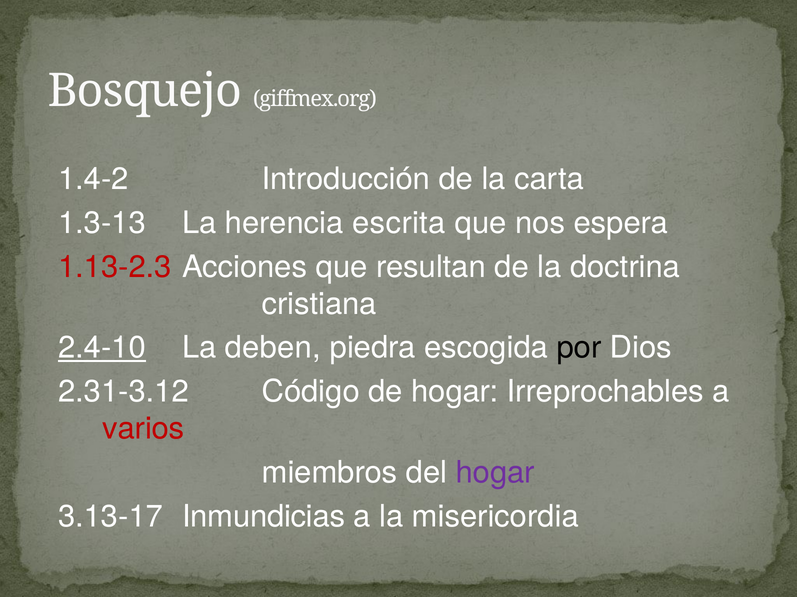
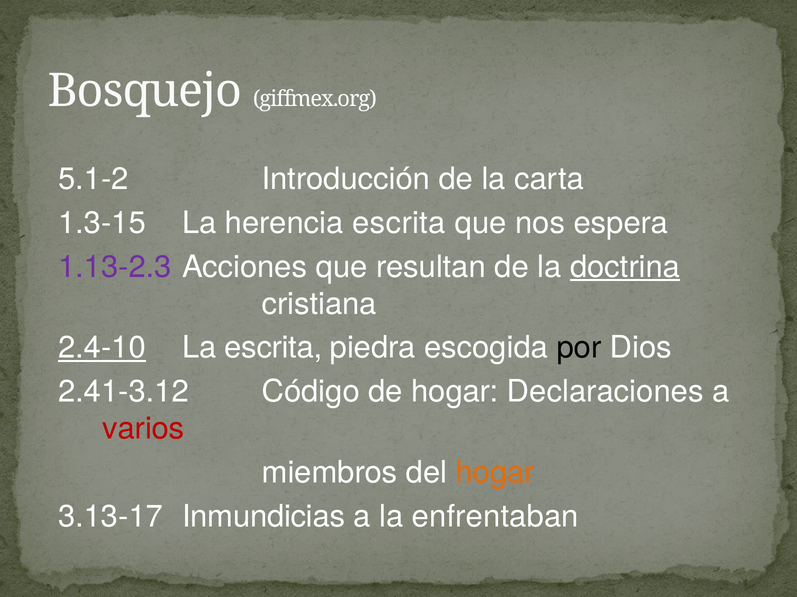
1.4-2: 1.4-2 -> 5.1-2 (93, 179)
1.3-13: 1.3-13 -> 1.3-15 (102, 223)
1.13-2.3 colour: red -> purple (115, 267)
doctrina underline: none -> present (625, 267)
La deben: deben -> escrita (273, 348)
2.31-3.12: 2.31-3.12 -> 2.41-3.12 (123, 392)
Irreprochables: Irreprochables -> Declaraciones (605, 392)
hogar colour: purple -> orange (495, 473)
misericordia: misericordia -> enfrentaban (495, 517)
